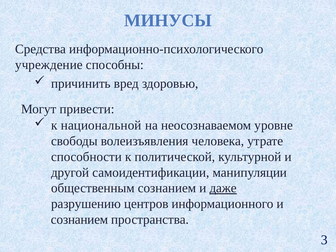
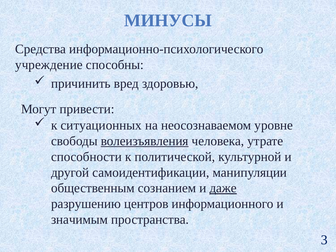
национальной: национальной -> ситуационных (101, 125)
волеизъявления underline: none -> present (145, 141)
сознанием: сознанием -> значимым (80, 220)
